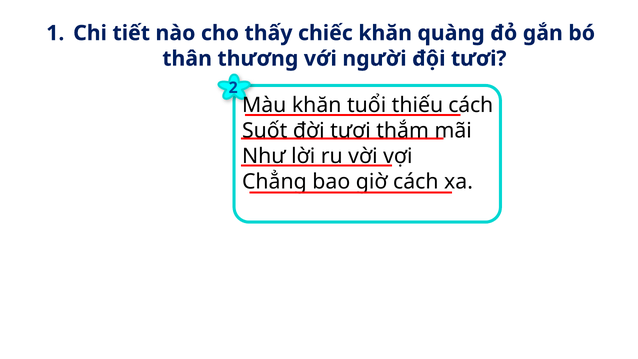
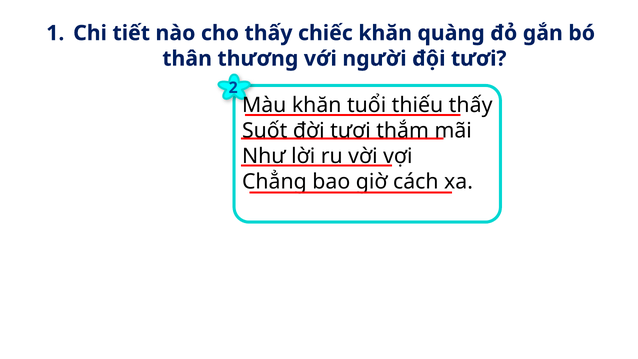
cách: cách -> thấy (471, 105)
